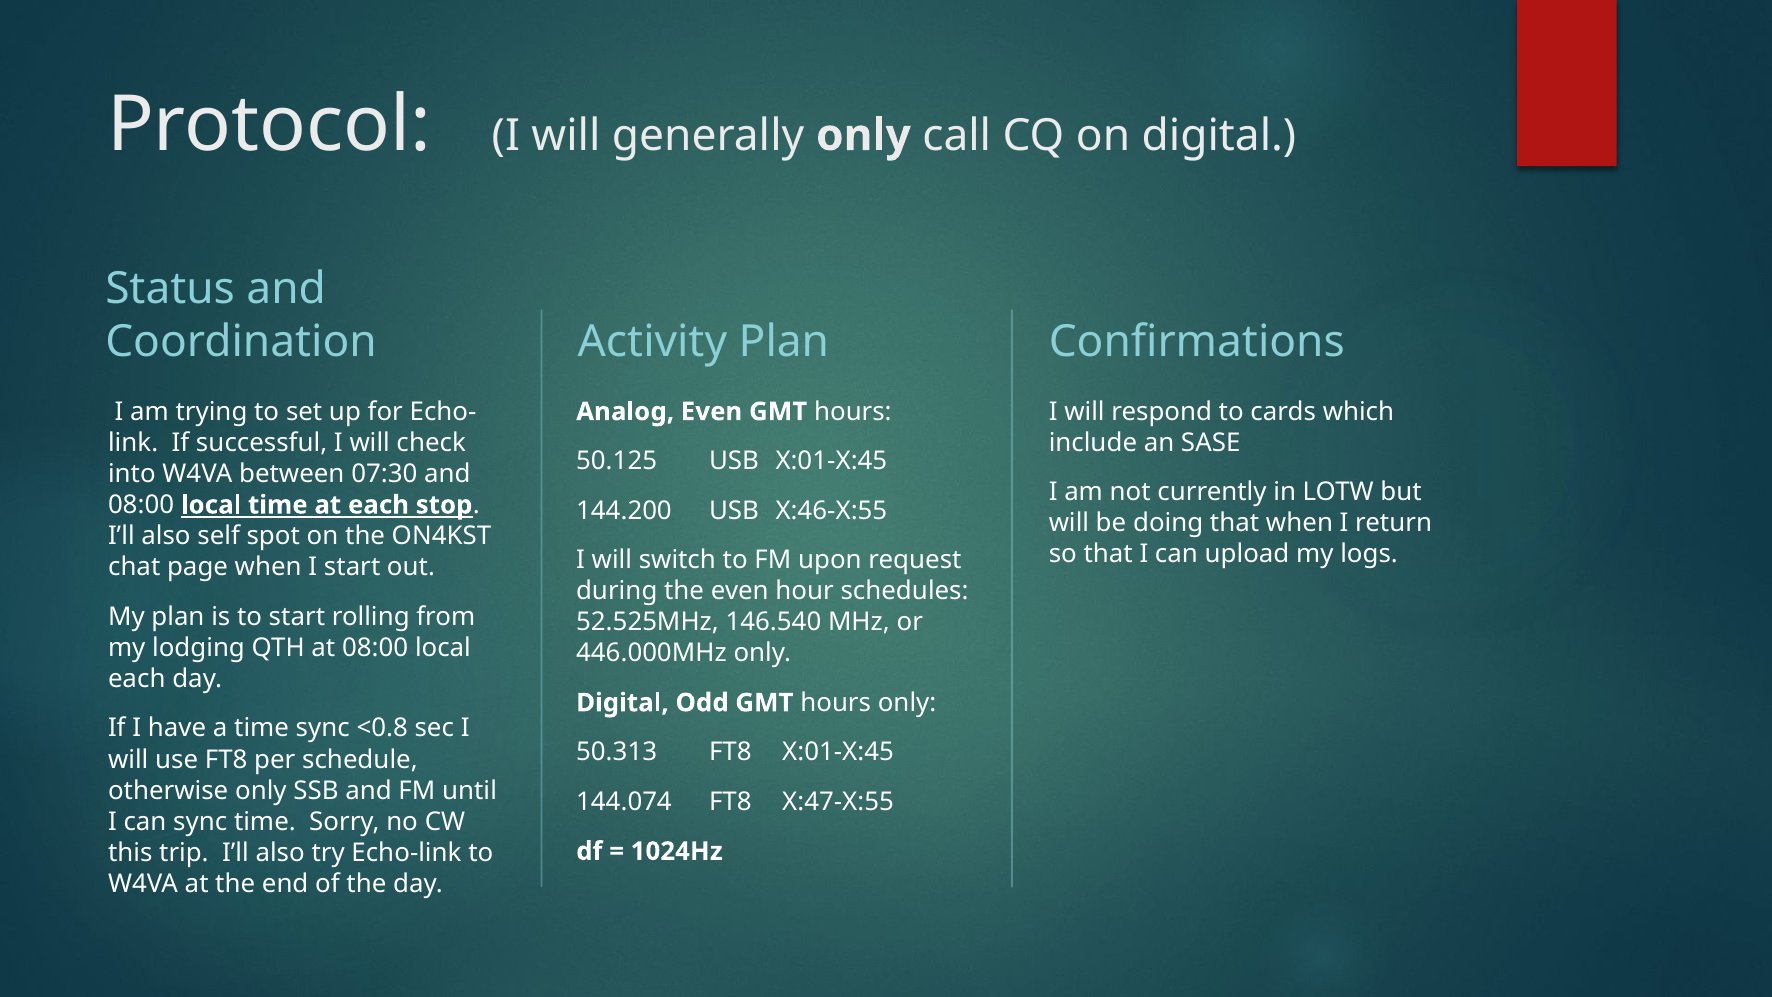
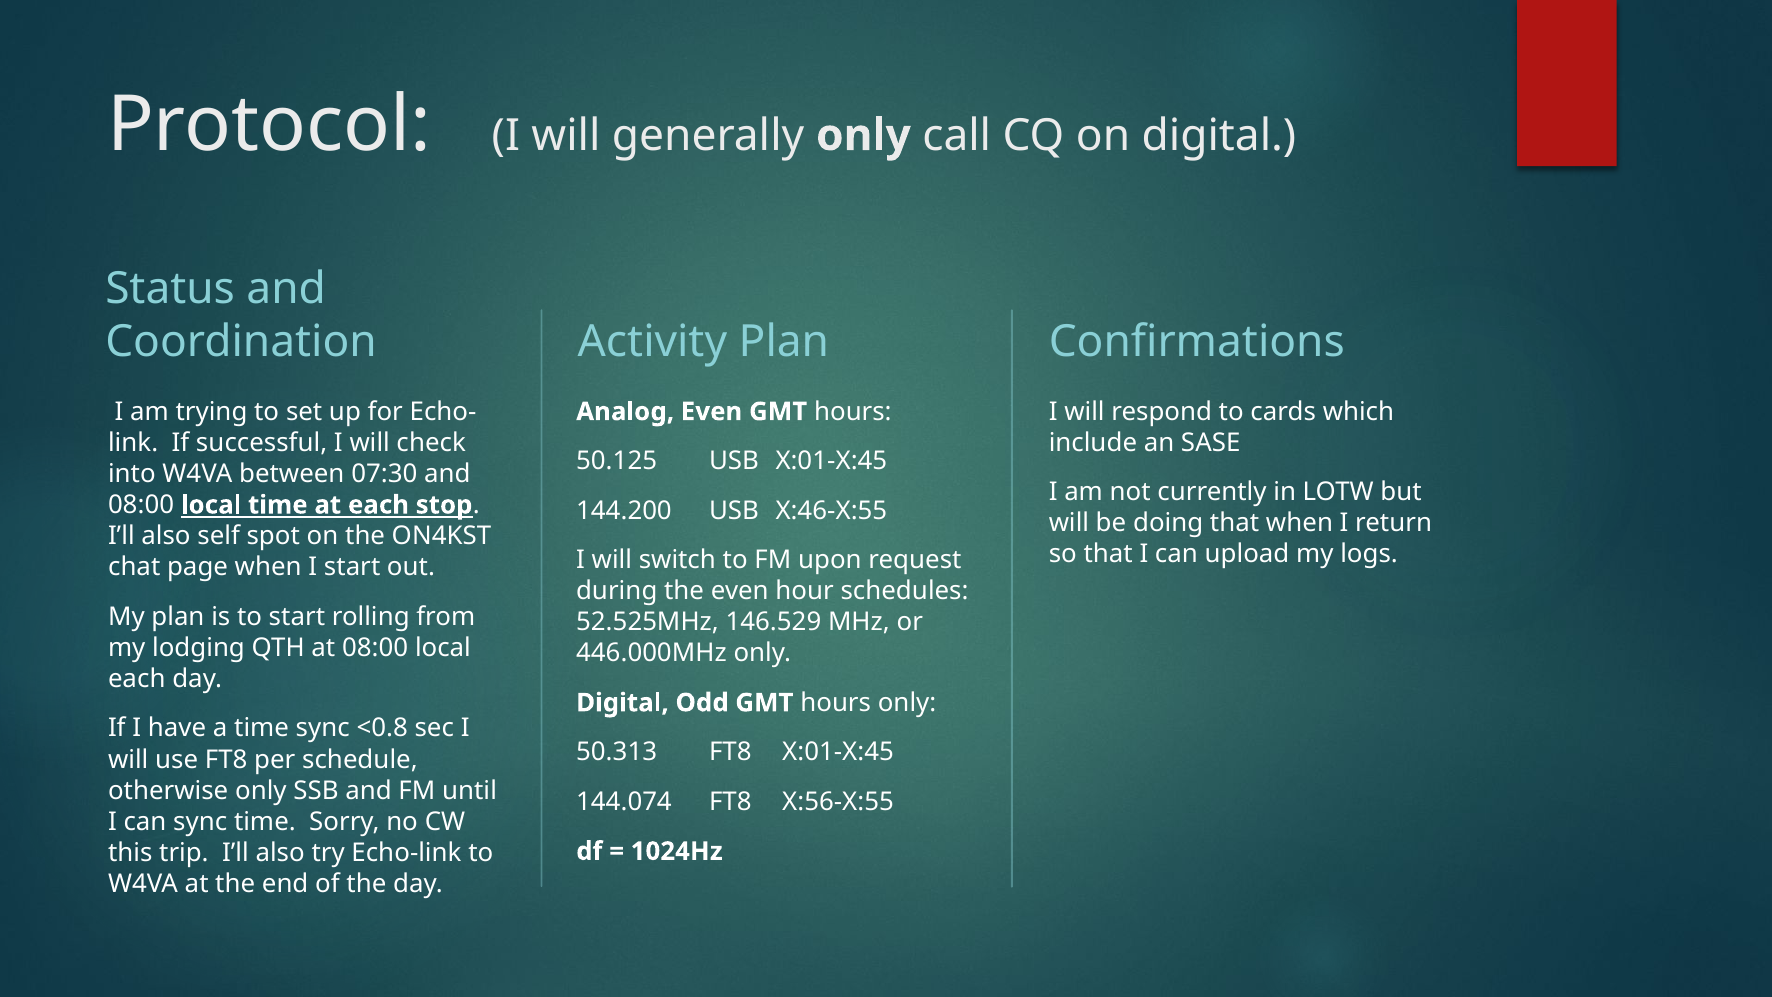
146.540: 146.540 -> 146.529 (773, 622)
X:47-X:55: X:47-X:55 -> X:56-X:55 (838, 802)
